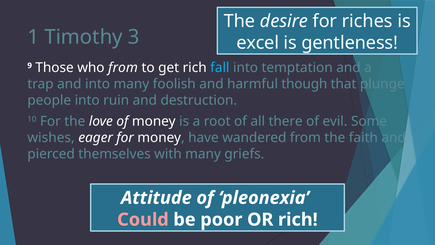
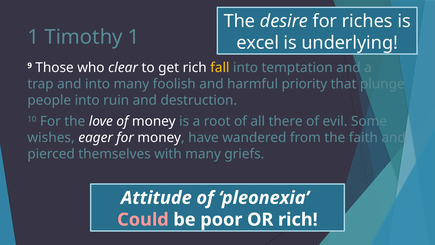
Timothy 3: 3 -> 1 (134, 37)
gentleness: gentleness -> underlying (350, 43)
who from: from -> clear (123, 68)
fall colour: light blue -> yellow (220, 68)
though: though -> priority (304, 84)
